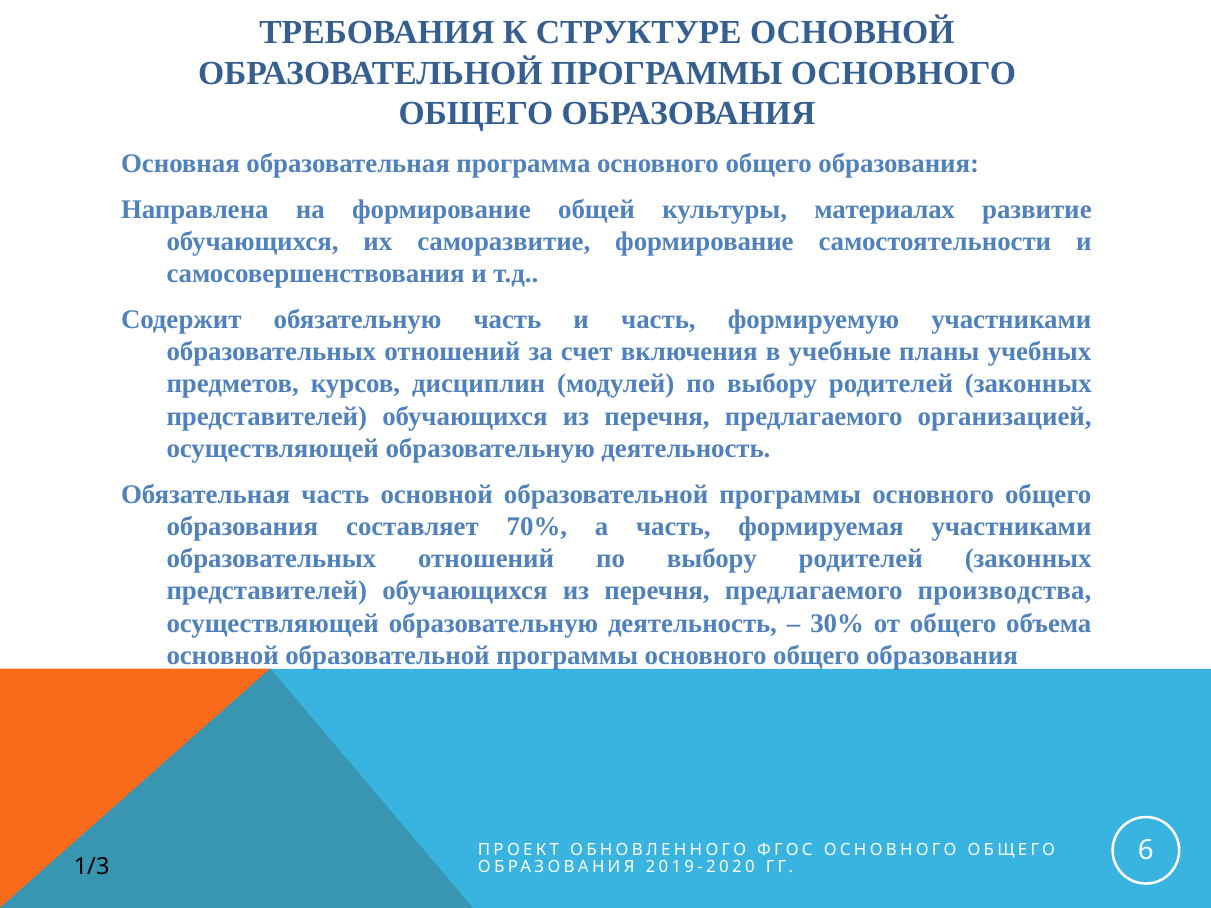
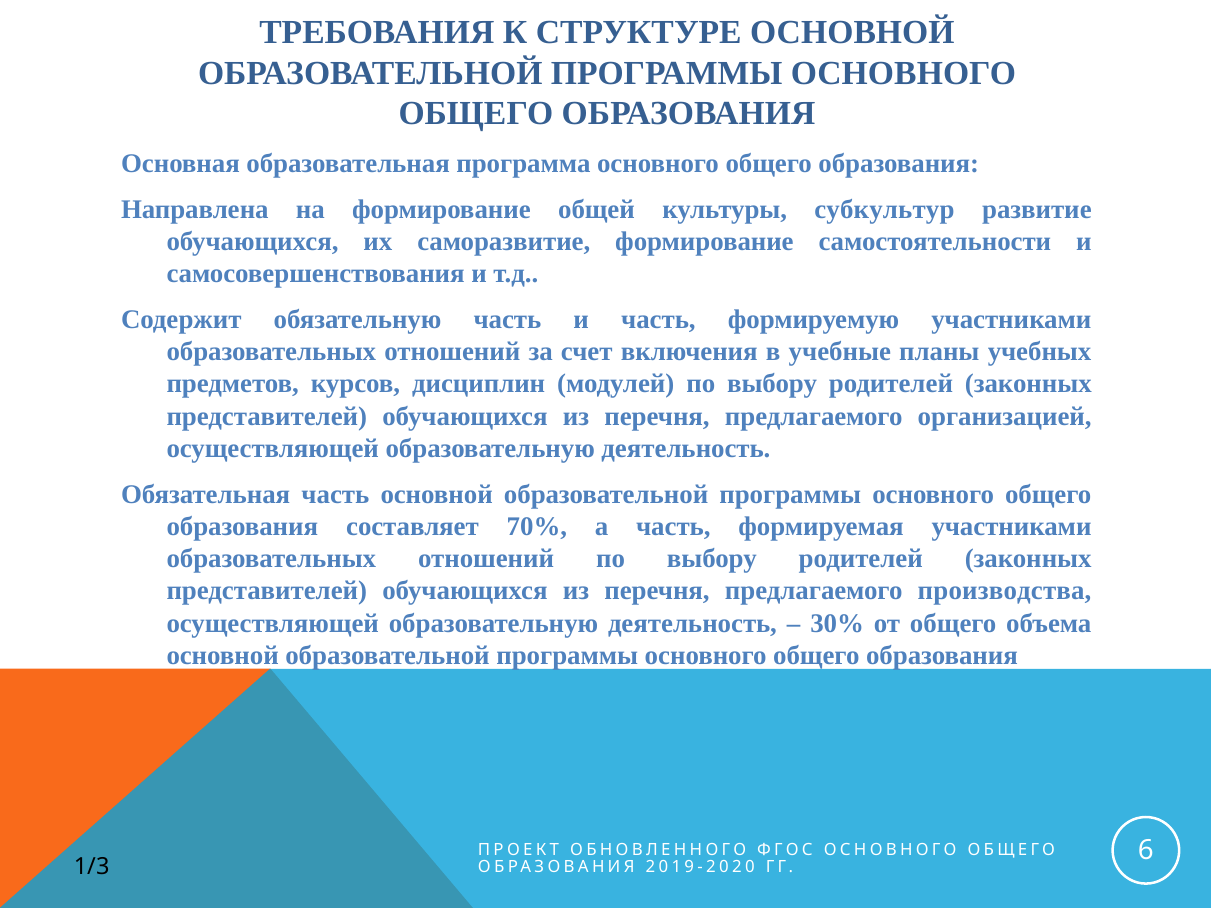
материалах: материалах -> субкультур (884, 209)
